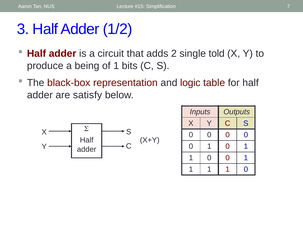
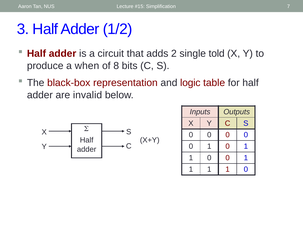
being: being -> when (87, 66)
of 1: 1 -> 8 (116, 66)
satisfy: satisfy -> invalid (88, 95)
